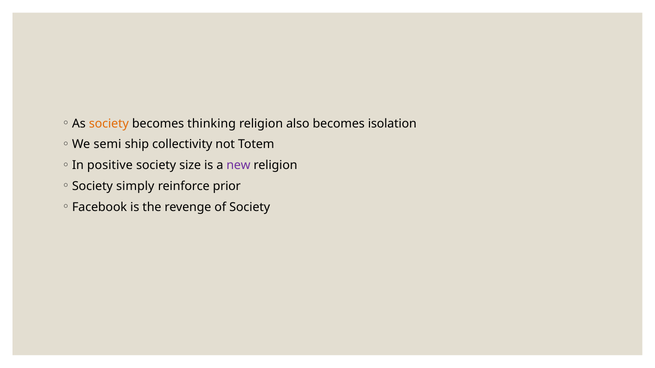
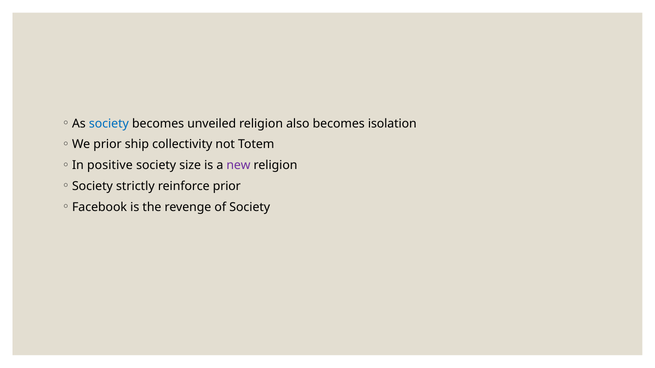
society colour: orange -> blue (109, 124)
thinking: thinking -> unveiled (212, 124)
We semi: semi -> prior (107, 145)
simply: simply -> strictly (135, 186)
